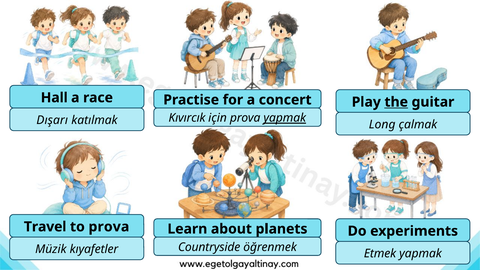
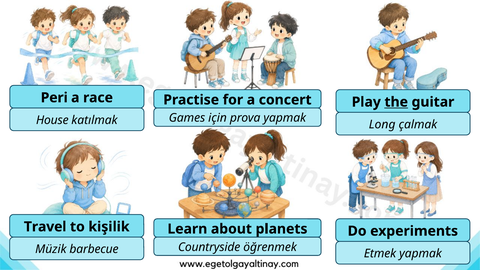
Hall: Hall -> Peri (54, 98)
Kıvırcık: Kıvırcık -> Games (187, 118)
yapmak underline: present -> none (285, 118)
Dışarı: Dışarı -> House (52, 120)
to prova: prova -> kişilik (109, 227)
kıyafetler: kıyafetler -> barbecue (94, 249)
